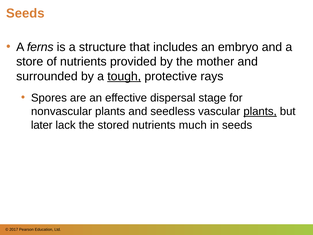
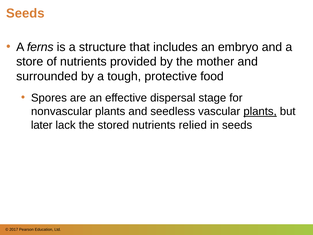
tough underline: present -> none (124, 76)
rays: rays -> food (212, 76)
much: much -> relied (193, 125)
